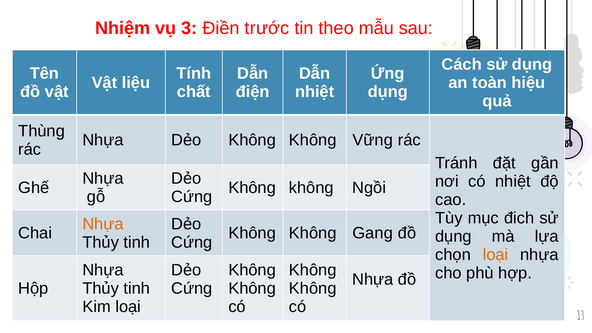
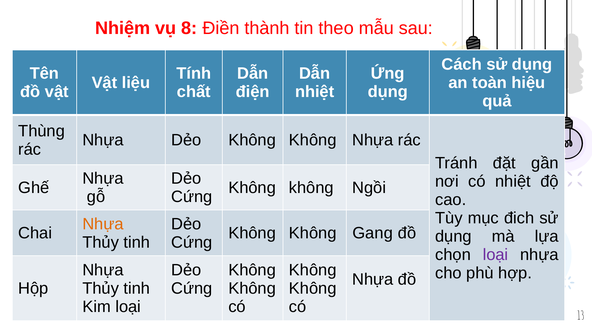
3: 3 -> 8 (189, 28)
trước: trước -> thành (267, 28)
Không Vững: Vững -> Nhựa (373, 140)
loại colour: orange -> purple (495, 255)
